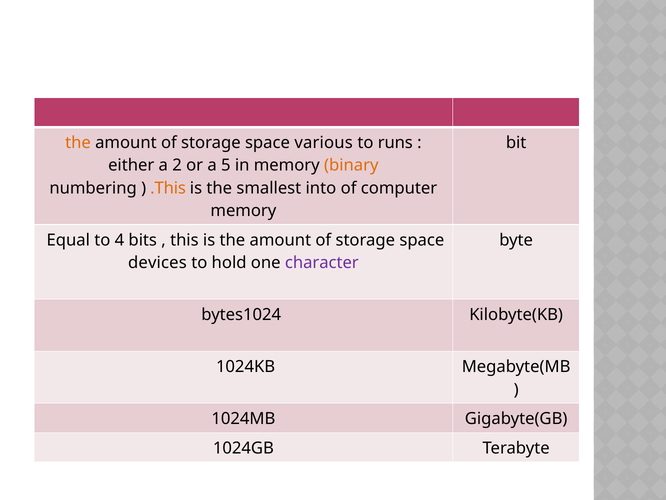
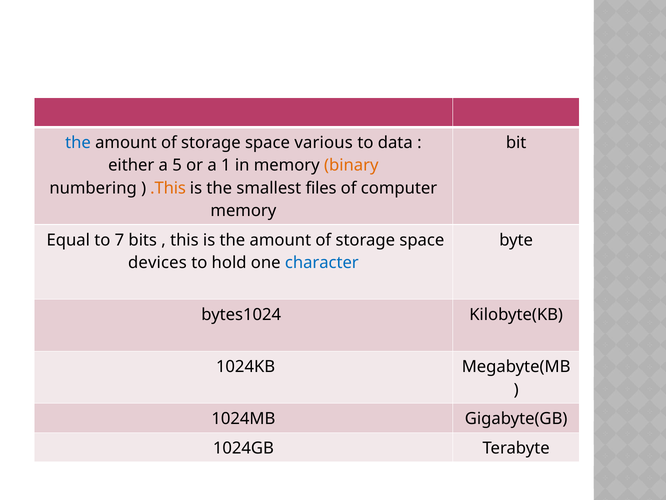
the colour: orange -> blue (78, 143)
runs: runs -> data (395, 143)
2: 2 -> 5 (177, 165)
5: 5 -> 1 (226, 165)
into: into -> files (321, 188)
4: 4 -> 7 (119, 240)
character colour: purple -> blue (322, 263)
